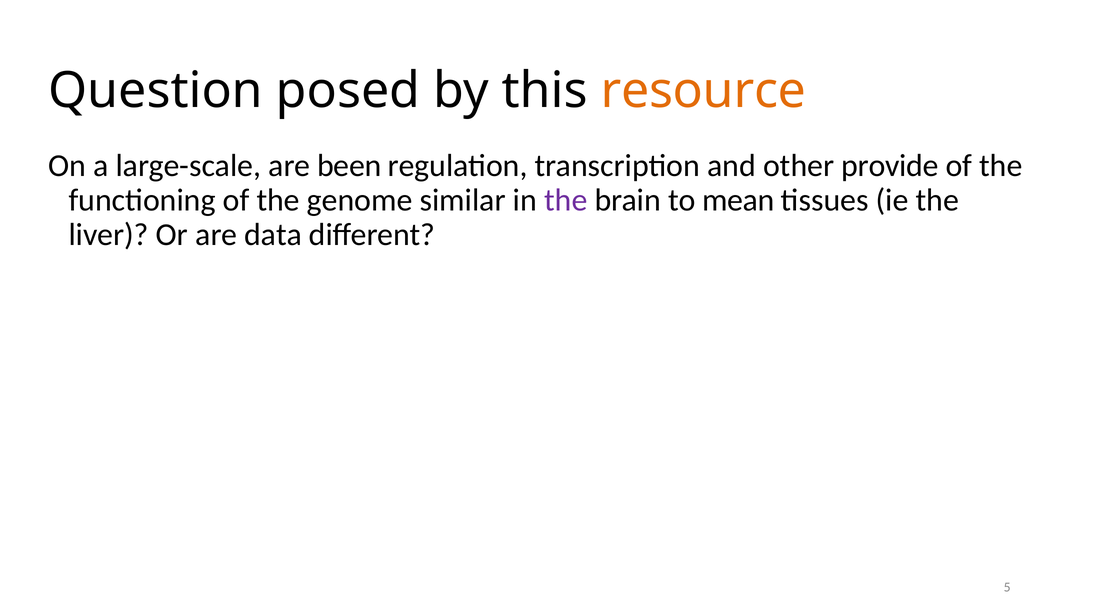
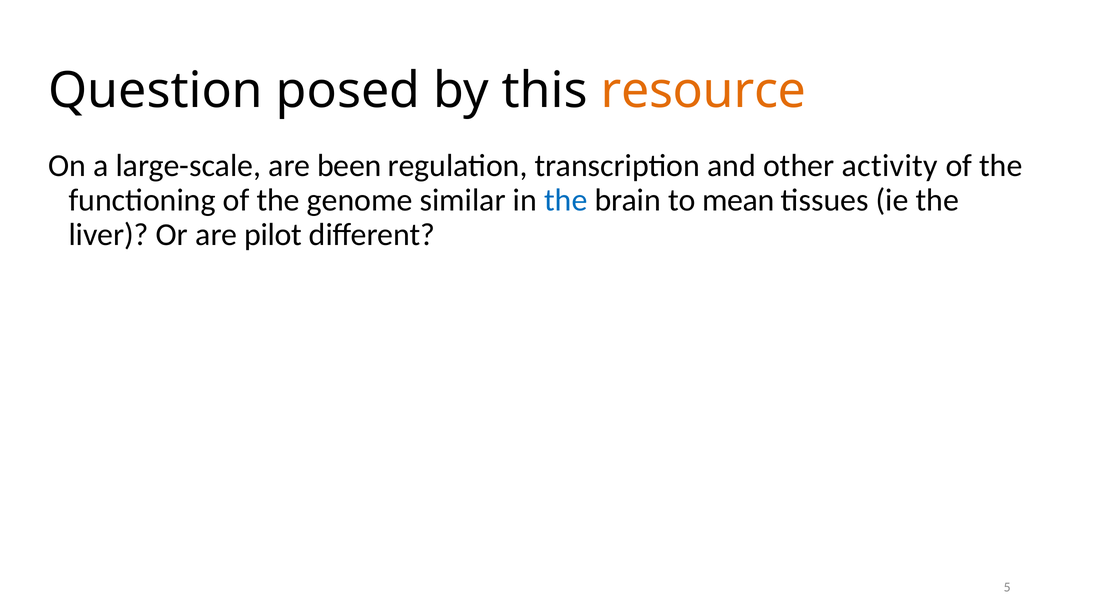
provide: provide -> activity (890, 166)
the colour: purple -> blue (566, 200)
data: data -> pilot (273, 235)
